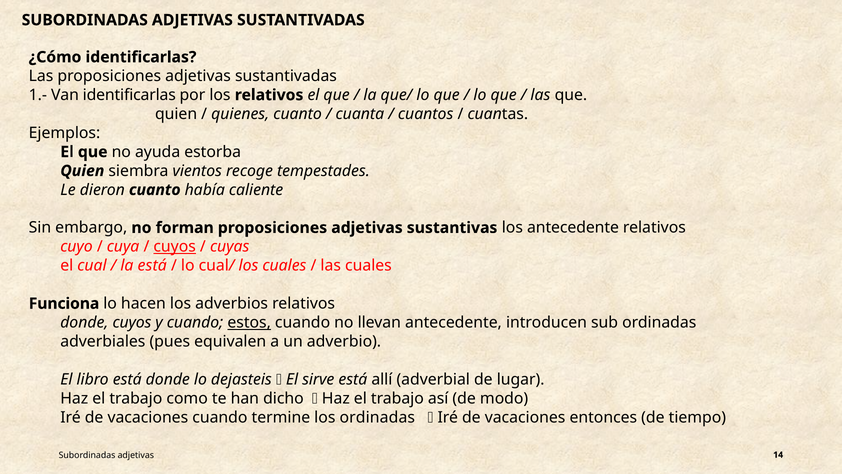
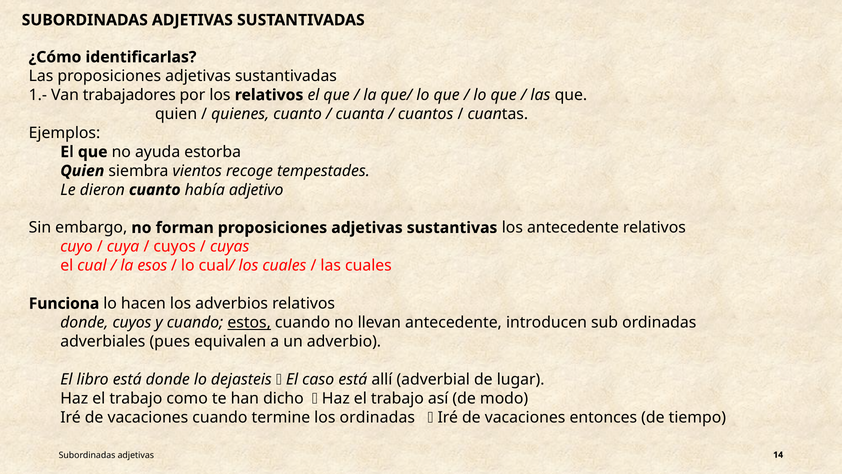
Van identificarlas: identificarlas -> trabajadores (129, 95)
caliente: caliente -> adjetivo (256, 190)
cuyos underline: present -> none (175, 247)
la está: está -> esos (152, 265)
sirve: sirve -> caso (318, 379)
